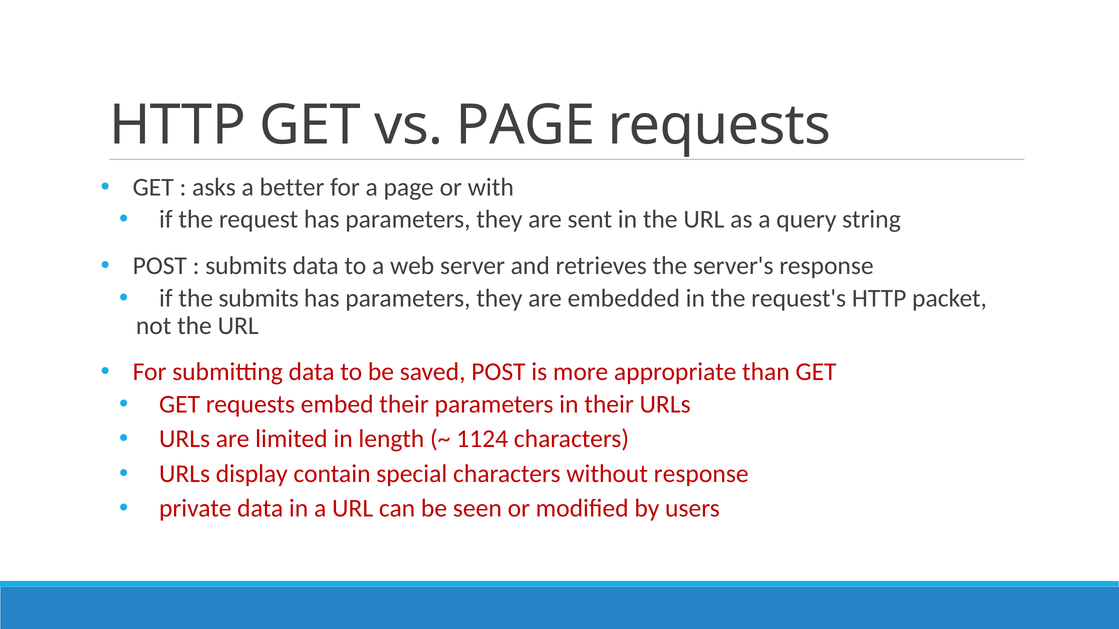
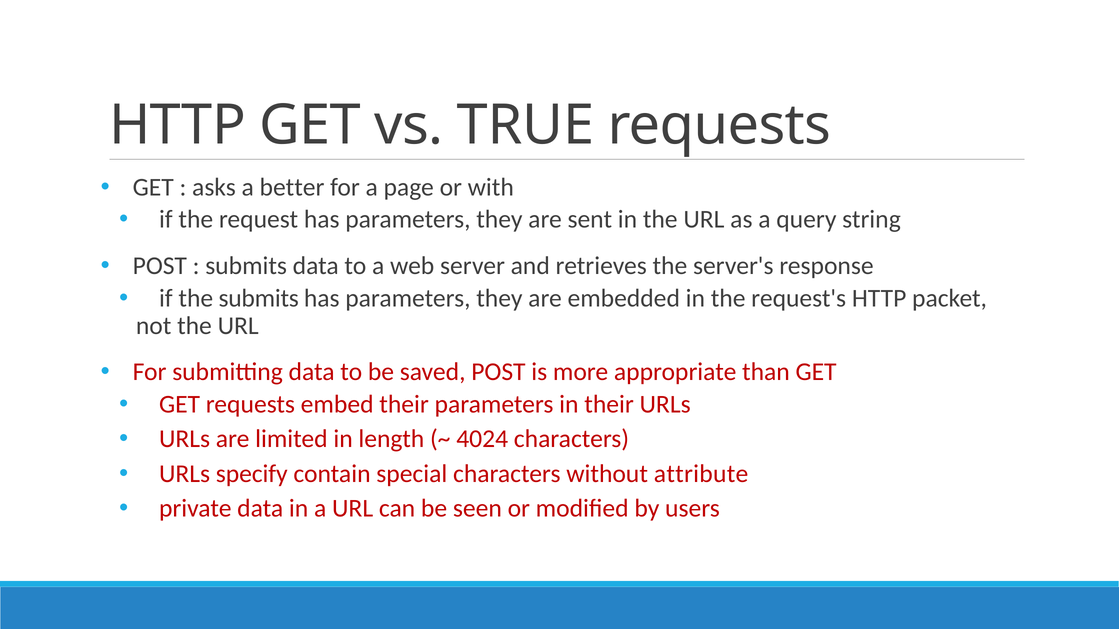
vs PAGE: PAGE -> TRUE (525, 125)
1124: 1124 -> 4024 (482, 439)
display: display -> specify (252, 474)
without response: response -> attribute (701, 474)
